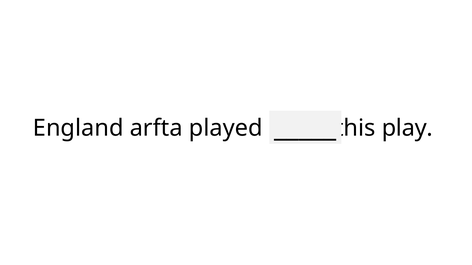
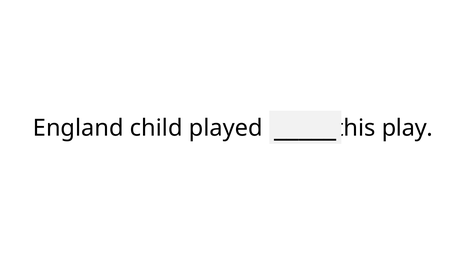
arfta: arfta -> child (156, 128)
